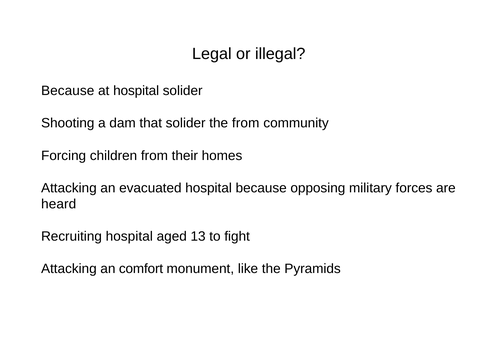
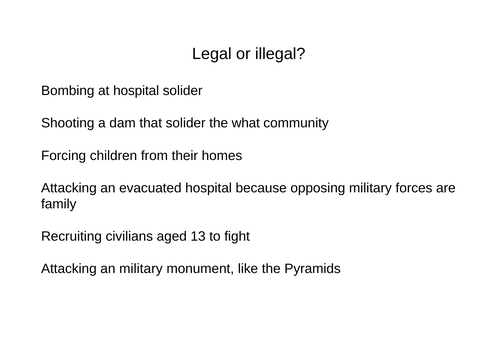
Because: Because -> Bombing (68, 91)
the from: from -> what (246, 123)
heard: heard -> family (59, 204)
Recruiting hospital: hospital -> civilians (129, 237)
an comfort: comfort -> military (141, 269)
